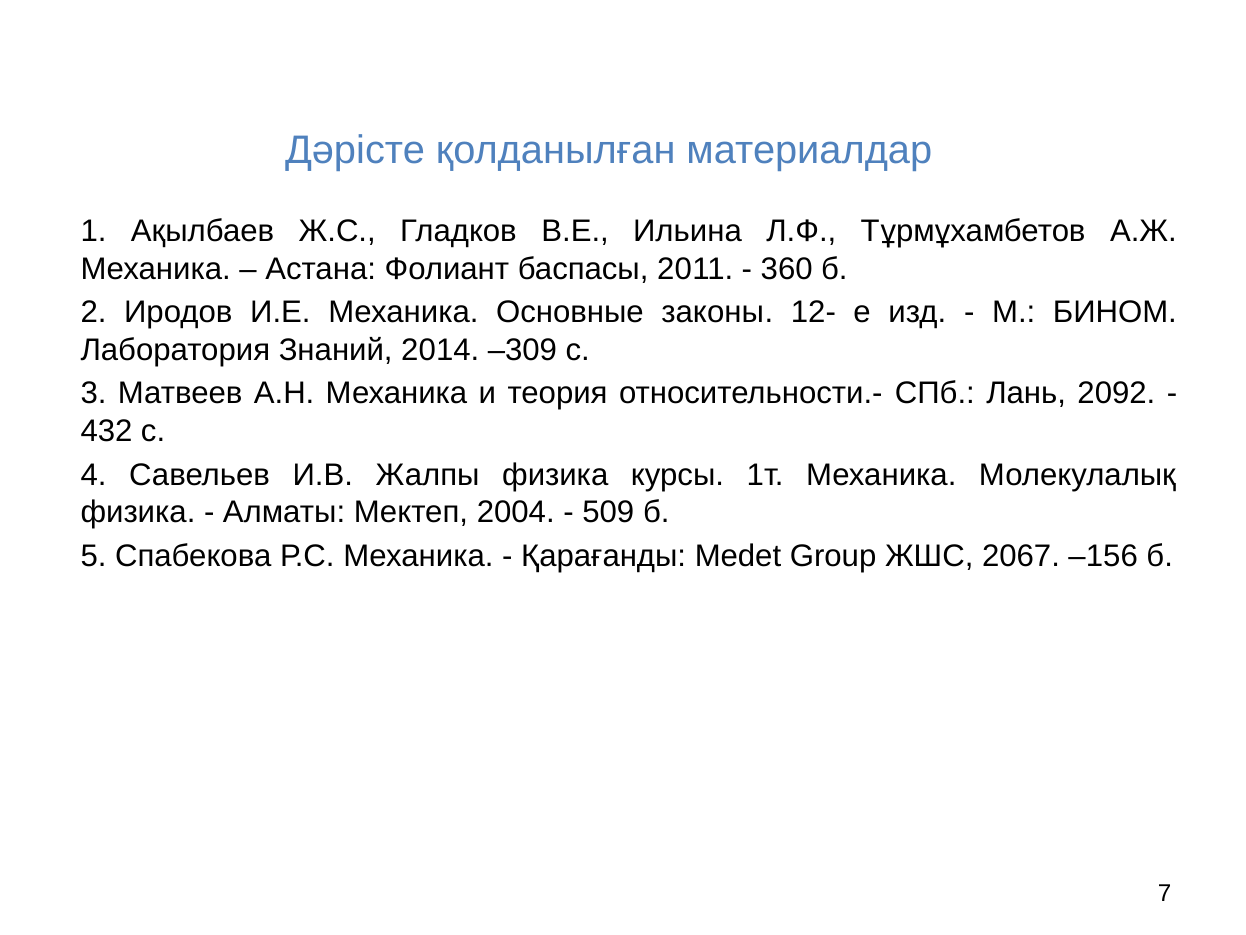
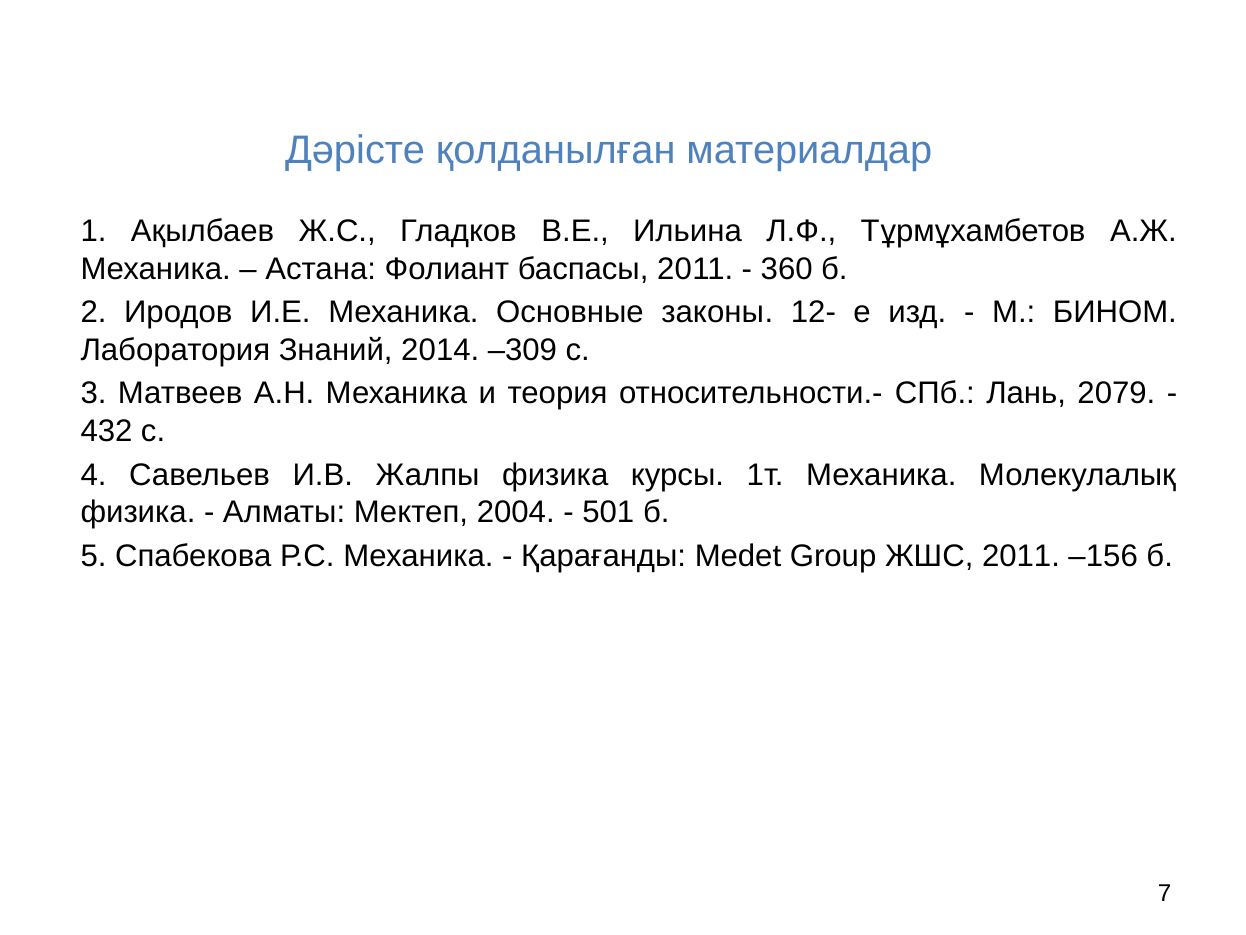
2092: 2092 -> 2079 (1116, 393)
509: 509 -> 501 (608, 512)
ЖШС 2067: 2067 -> 2011 (1021, 555)
